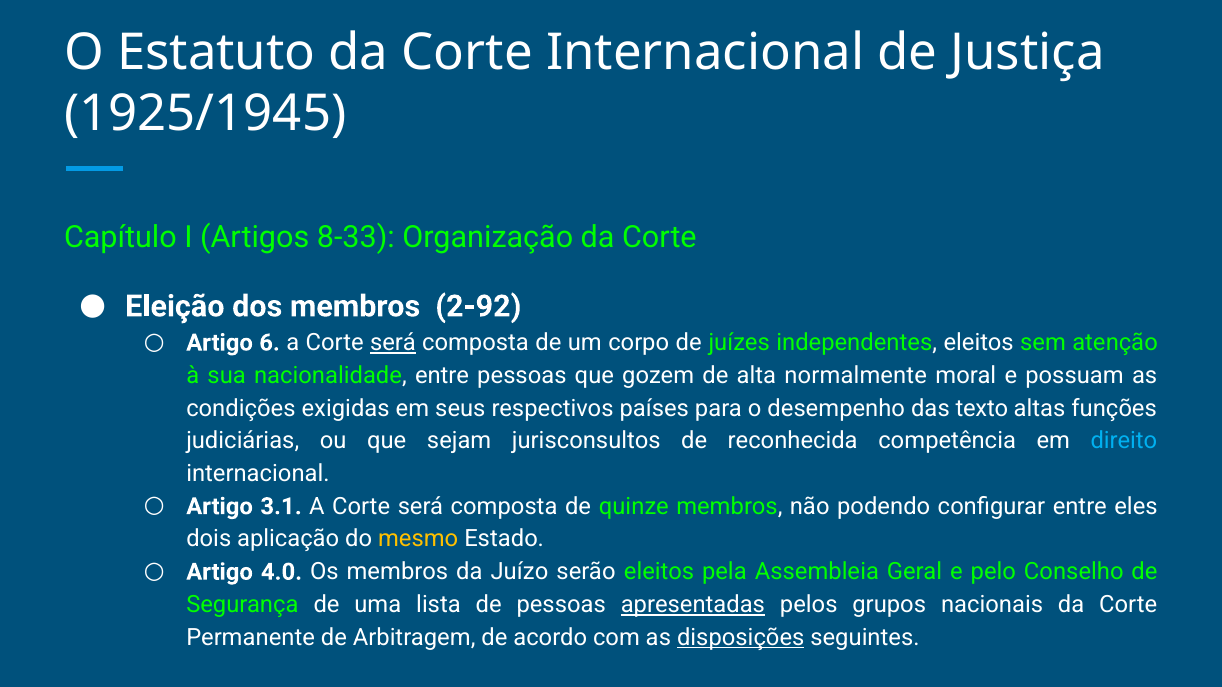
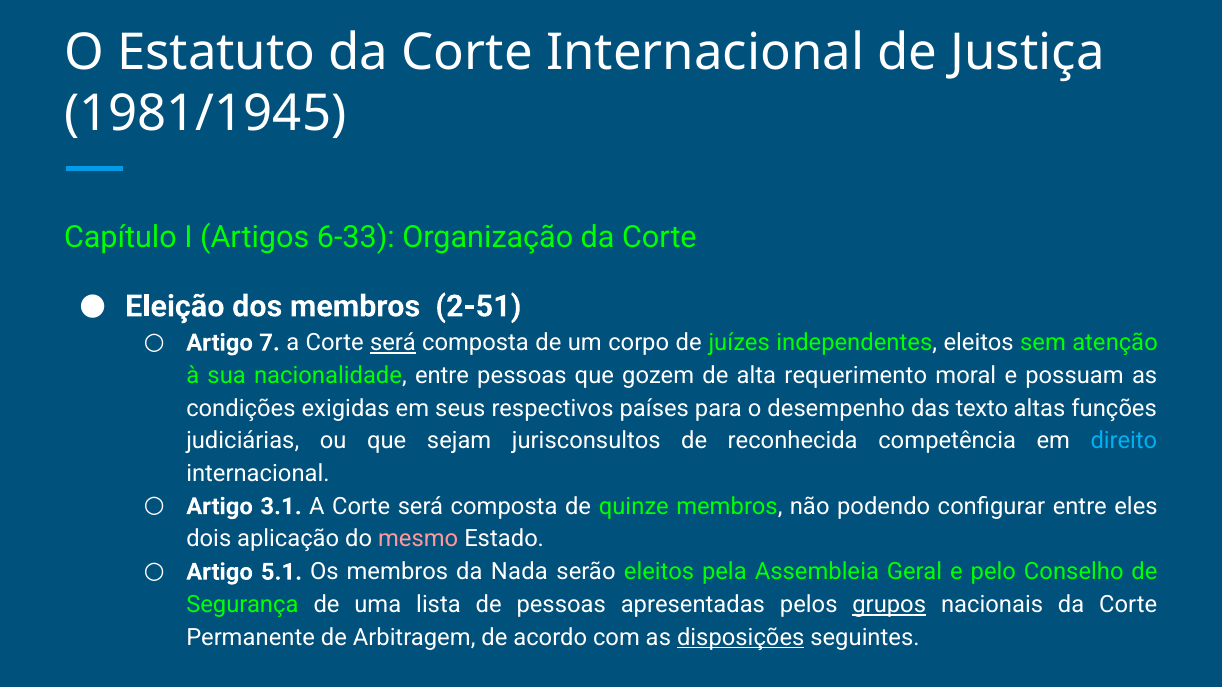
1925/1945: 1925/1945 -> 1981/1945 (205, 114)
8-33: 8-33 -> 6-33 (356, 237)
2-92: 2-92 -> 2-51 (478, 307)
6: 6 -> 7 (270, 343)
normalmente: normalmente -> requerimento (856, 376)
mesmo colour: yellow -> pink (418, 539)
4.0: 4.0 -> 5.1 (281, 572)
Juízo: Juízo -> Nada (519, 572)
apresentadas underline: present -> none (693, 605)
grupos underline: none -> present (889, 605)
